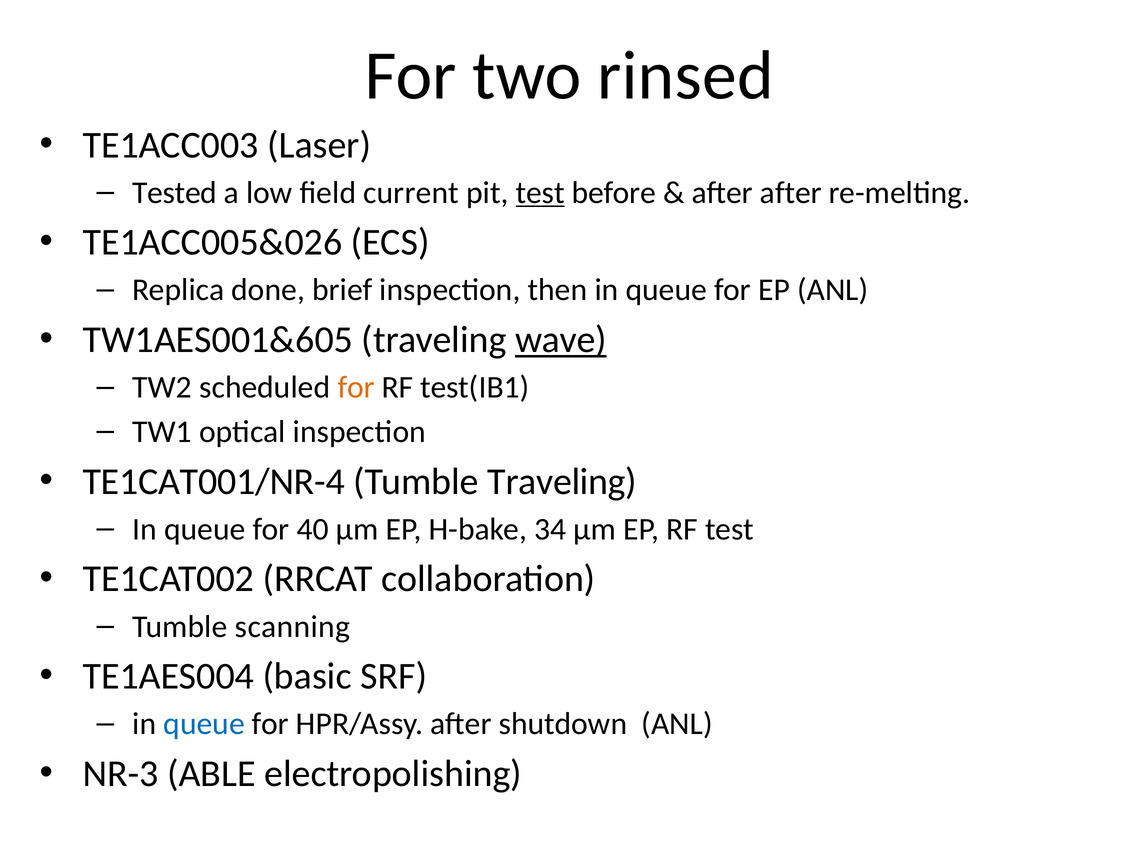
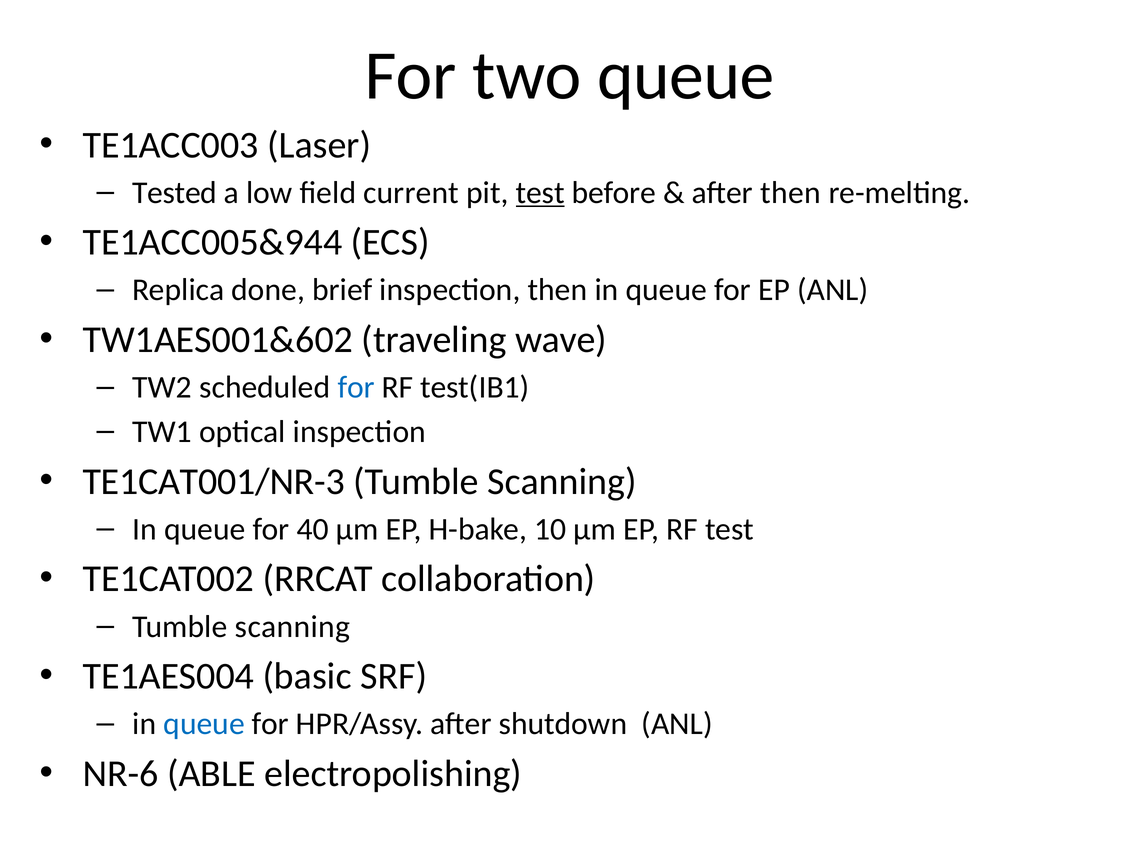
two rinsed: rinsed -> queue (686, 76)
after after: after -> then (791, 193)
TE1ACC005&026: TE1ACC005&026 -> TE1ACC005&944 (212, 242)
TW1AES001&605: TW1AES001&605 -> TW1AES001&602 (218, 340)
wave underline: present -> none (561, 340)
for colour: orange -> blue (356, 388)
TE1CAT001/NR-4: TE1CAT001/NR-4 -> TE1CAT001/NR-3 (214, 482)
Traveling: Traveling -> Scanning (562, 482)
34: 34 -> 10 (550, 529)
NR-3: NR-3 -> NR-6 (121, 774)
